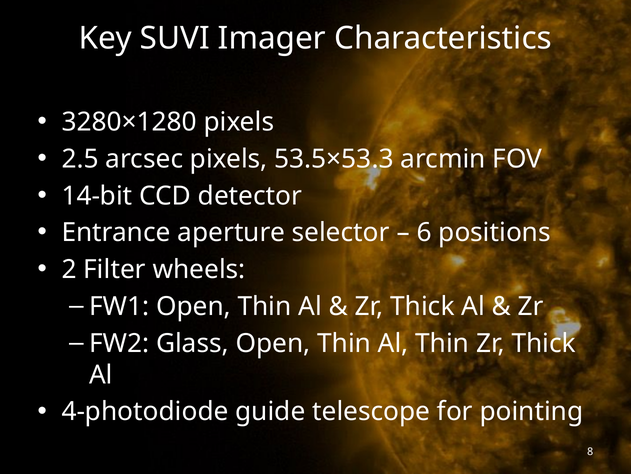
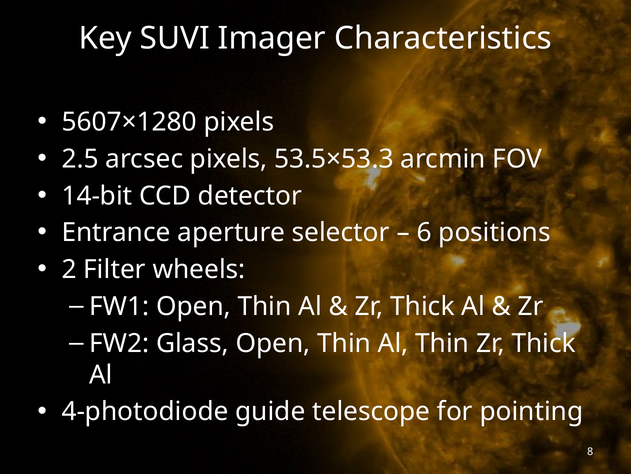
3280×1280: 3280×1280 -> 5607×1280 (129, 122)
